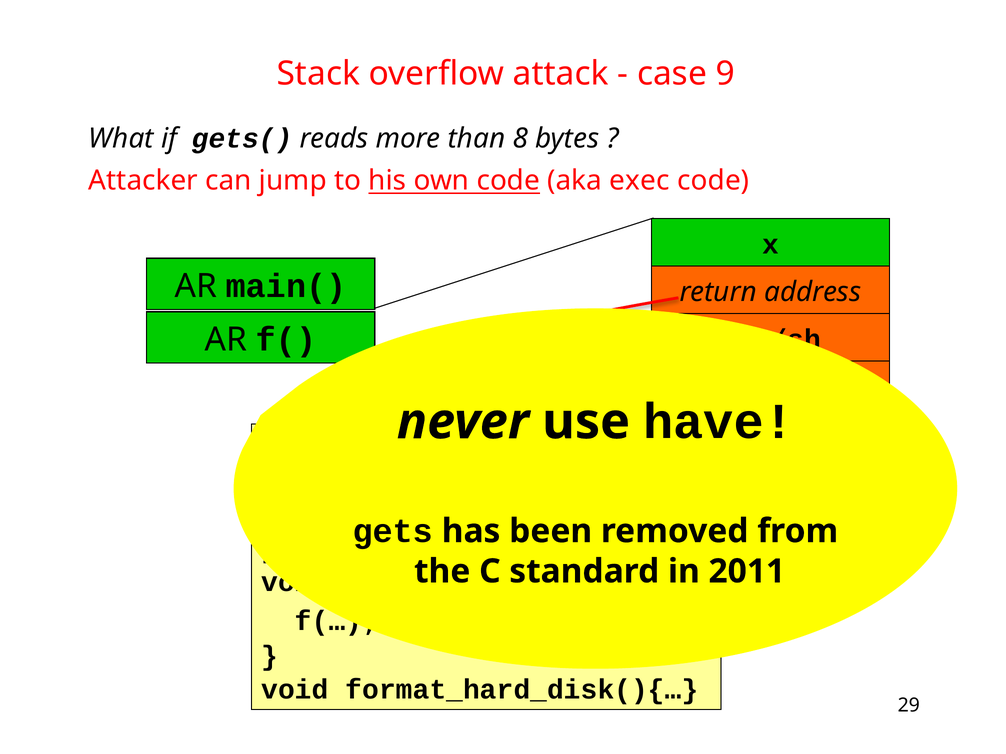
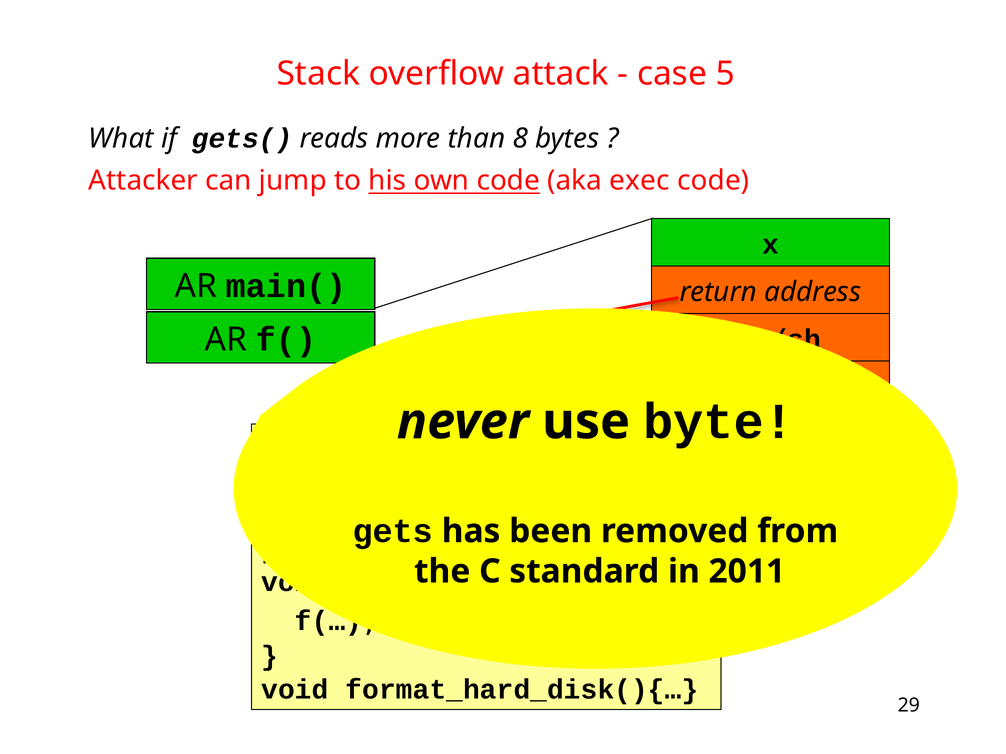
9: 9 -> 5 (725, 74)
have: have -> byte (719, 422)
